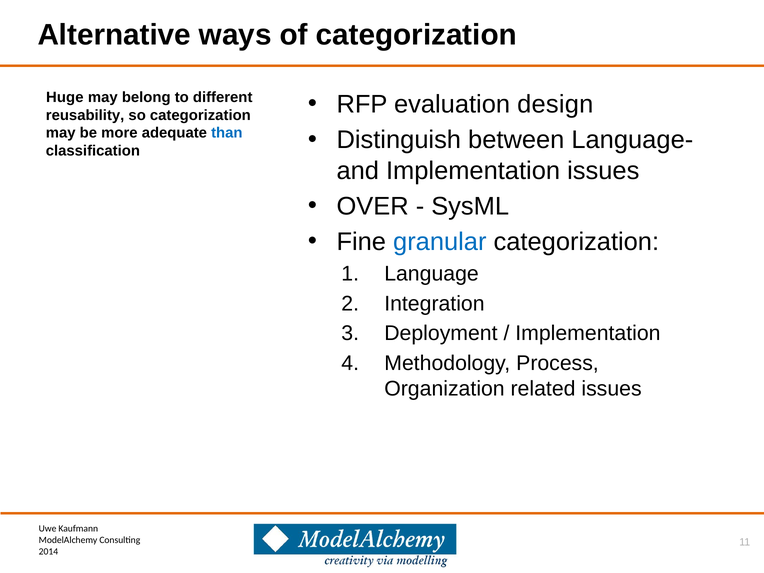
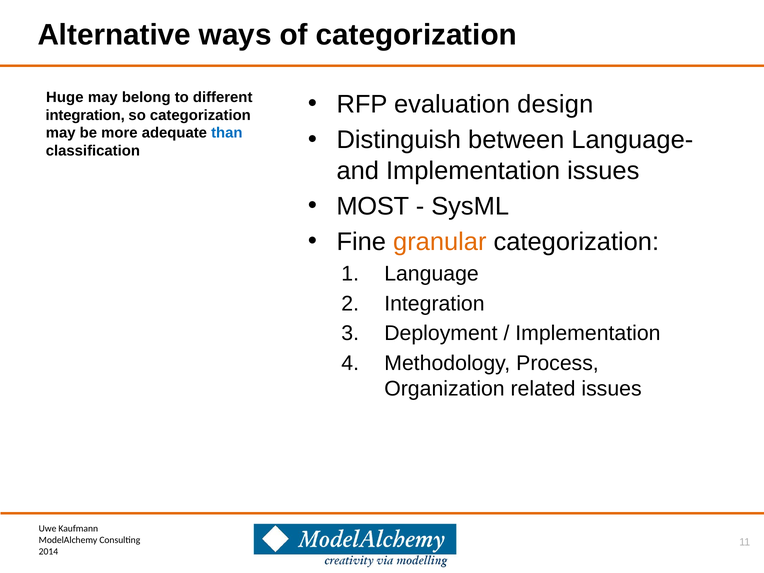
reusability: reusability -> integration (85, 115)
OVER: OVER -> MOST (373, 206)
granular colour: blue -> orange (440, 242)
